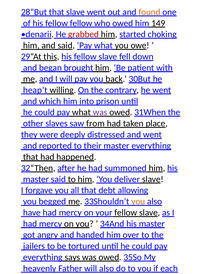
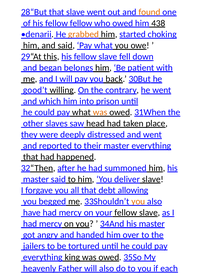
149: 149 -> 438 (158, 23)
grabbed colour: red -> orange (83, 34)
brought: brought -> belongs (79, 68)
heap’t: heap’t -> good’t (35, 90)
was colour: purple -> orange (100, 113)
saw from: from -> head (96, 124)
says: says -> king (72, 258)
